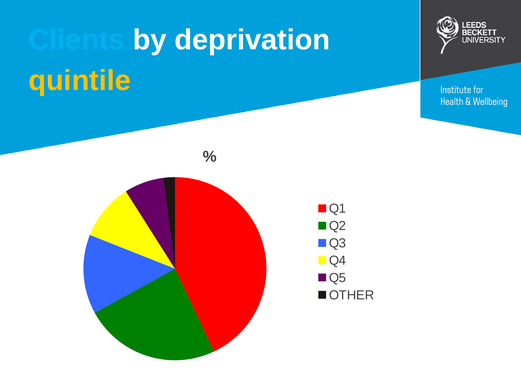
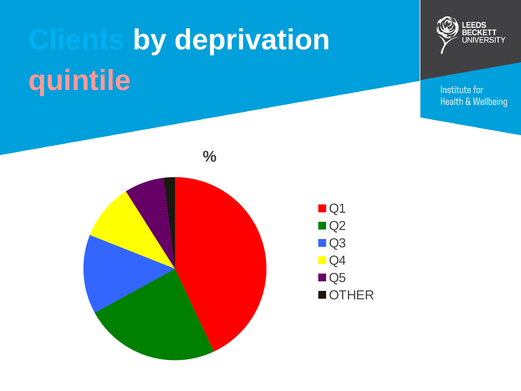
quintile colour: yellow -> pink (80, 81)
